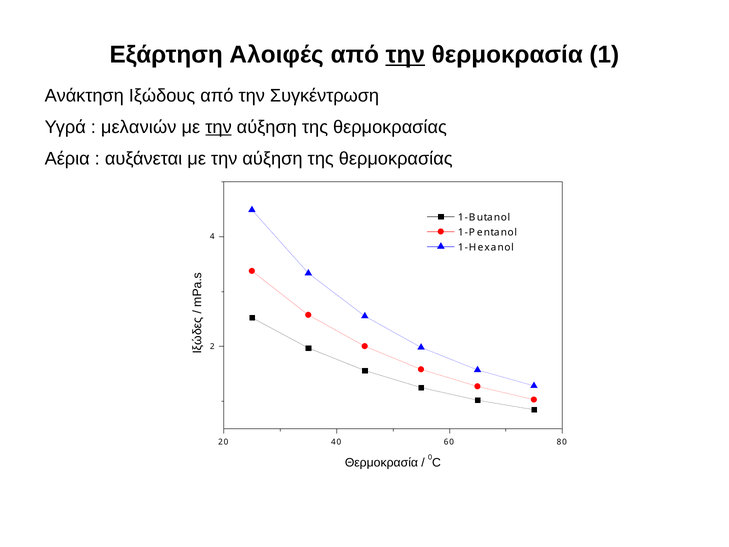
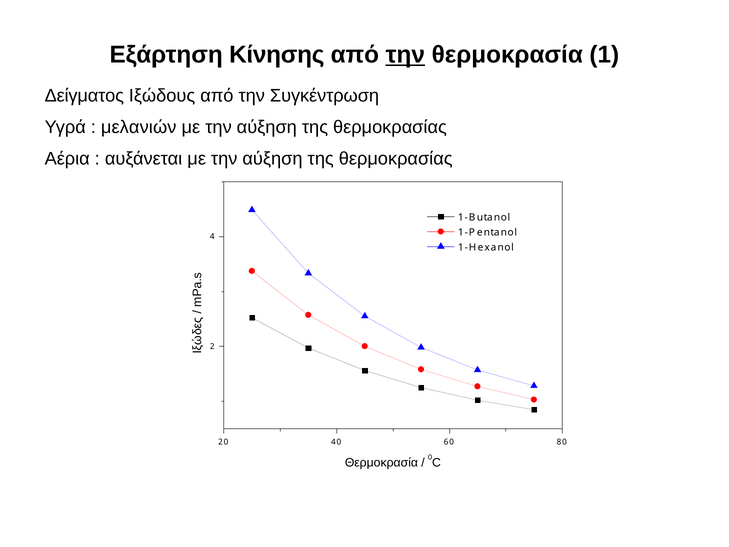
Αλοιφές: Αλοιφές -> Κίνησης (277, 55)
Ανάκτηση: Ανάκτηση -> Δείγματος (84, 96)
την underline: present -> none (219, 127)
